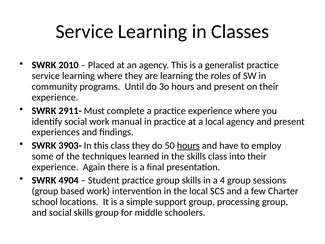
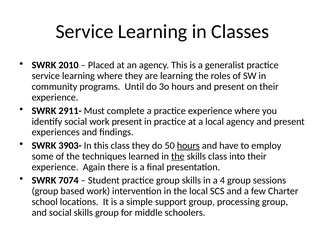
work manual: manual -> present (127, 121)
the underline: none -> present (178, 156)
4904: 4904 -> 7074 (69, 180)
